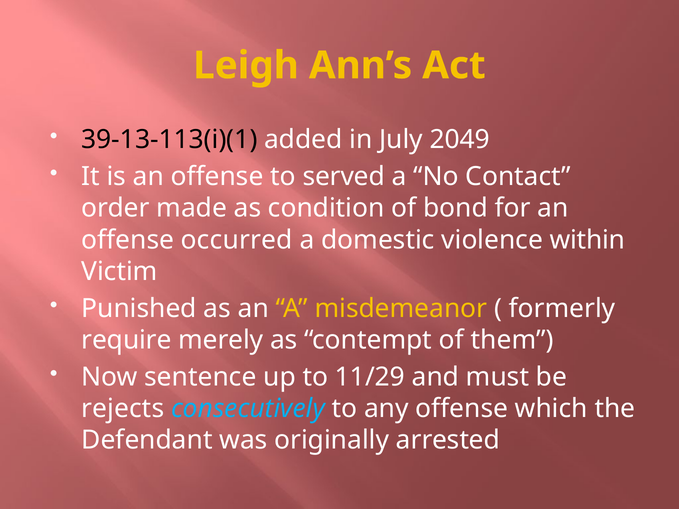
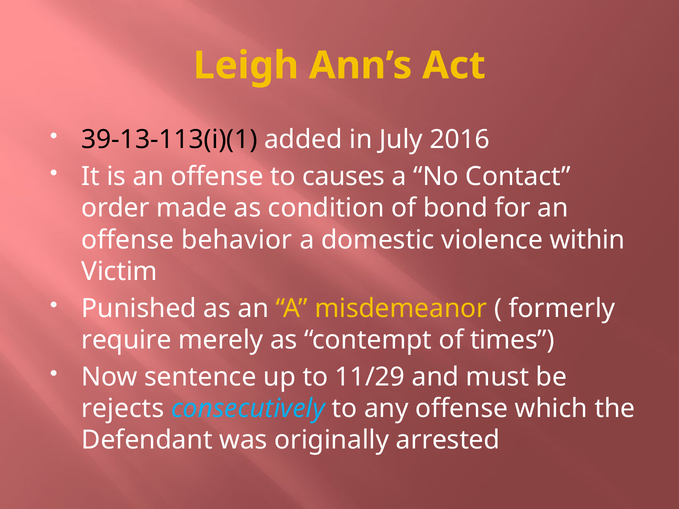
2049: 2049 -> 2016 (460, 140)
served: served -> causes (344, 177)
occurred: occurred -> behavior (237, 240)
them: them -> times (512, 340)
